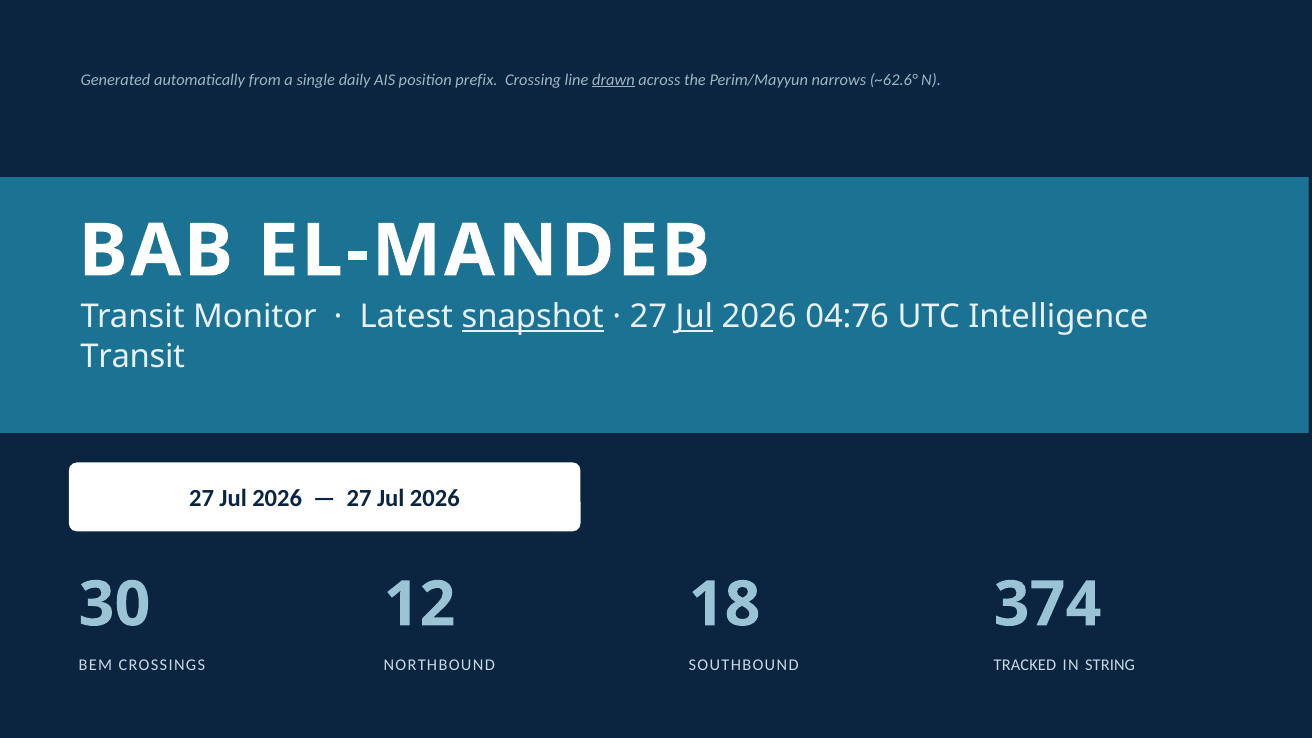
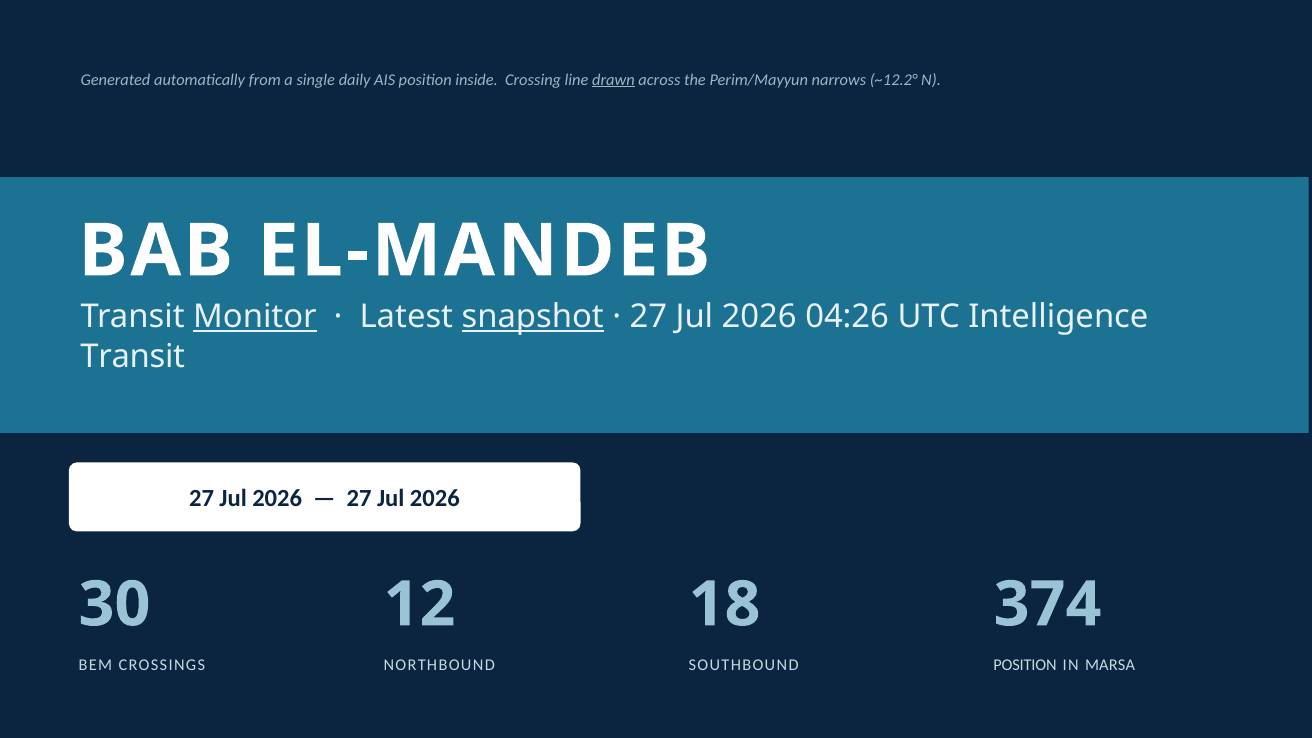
prefix: prefix -> inside (477, 80)
~62.6°: ~62.6° -> ~12.2° (894, 80)
Monitor underline: none -> present (255, 317)
Jul underline: present -> none (694, 317)
04:76: 04:76 -> 04:26 (847, 317)
TRACKED: TRACKED -> POSITION (1025, 665)
STRING: STRING -> MARSA (1110, 665)
